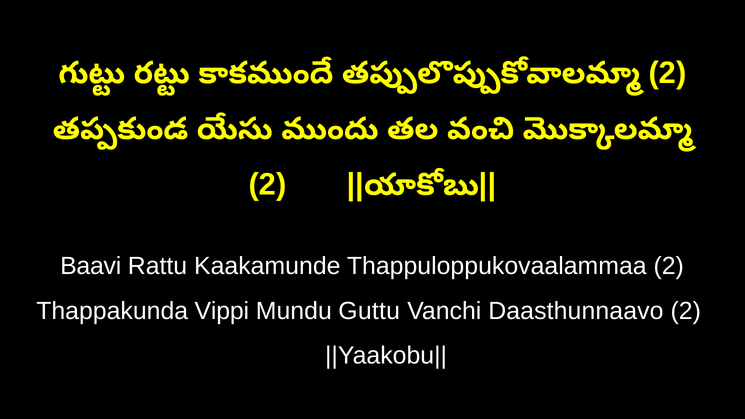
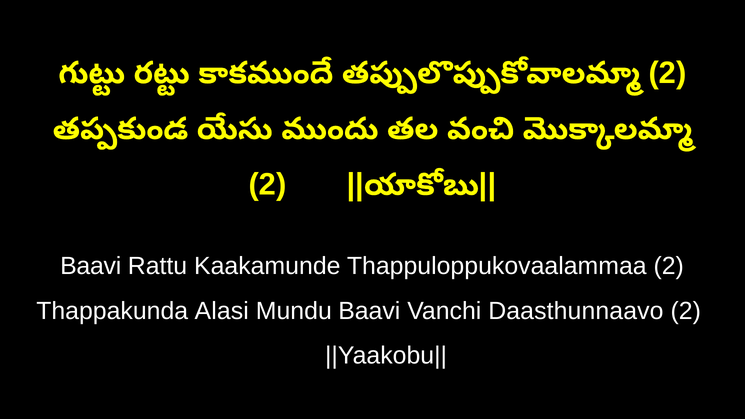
Vippi: Vippi -> Alasi (222, 311)
Mundu Guttu: Guttu -> Baavi (369, 311)
